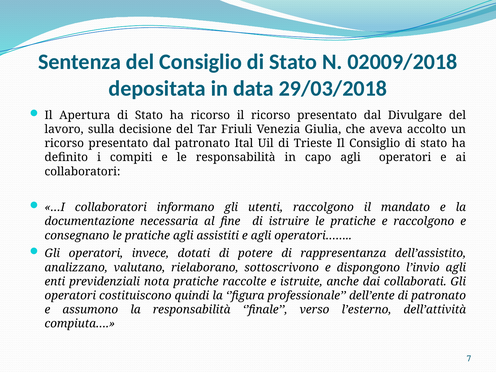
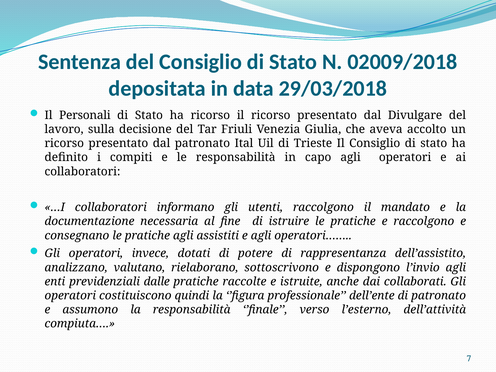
Apertura: Apertura -> Personali (85, 115)
nota: nota -> dalle (157, 282)
